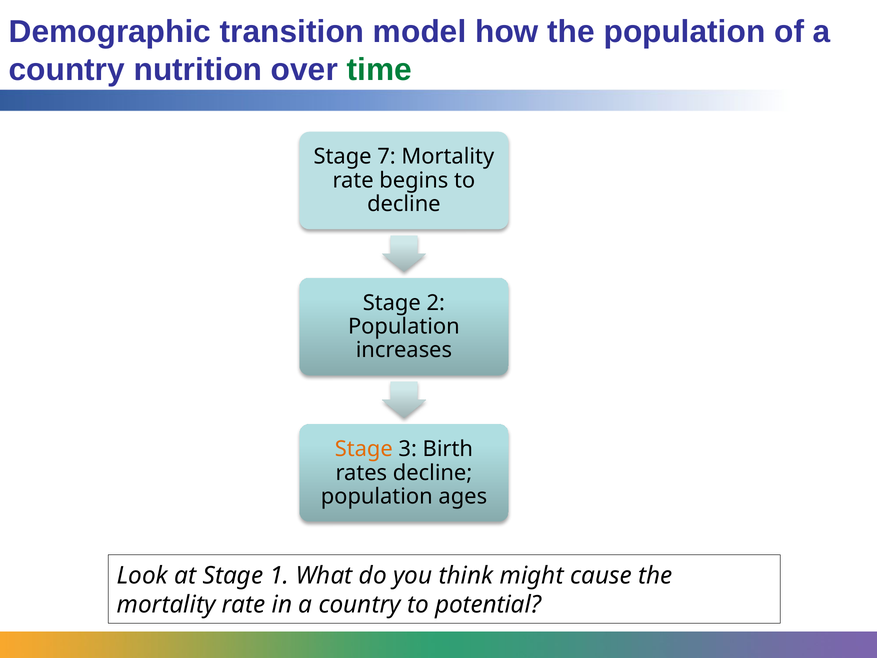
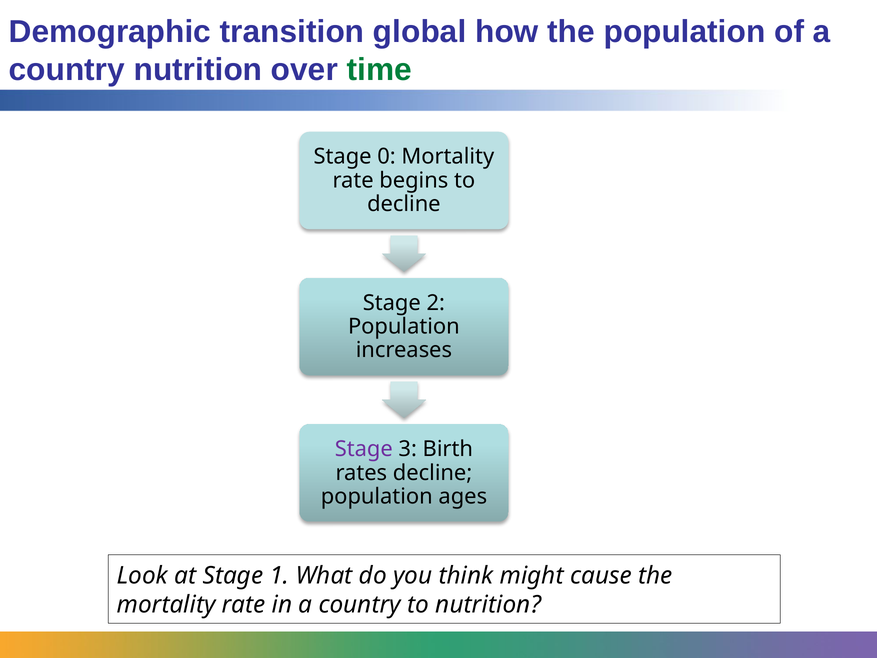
model: model -> global (420, 32)
7: 7 -> 0 (387, 157)
Stage colour: orange -> purple (364, 449)
to potential: potential -> nutrition (488, 605)
